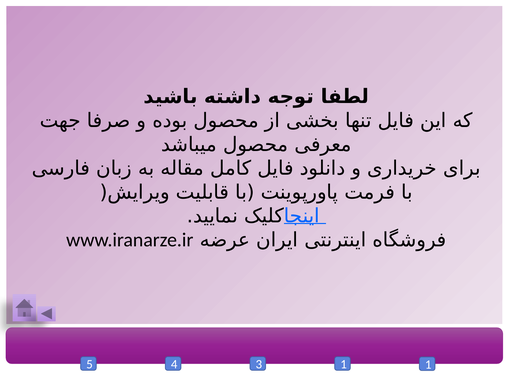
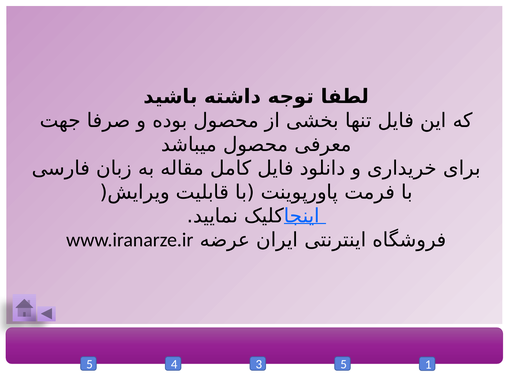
3 1: 1 -> 5 (344, 364)
